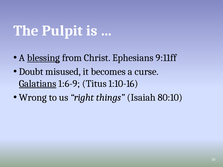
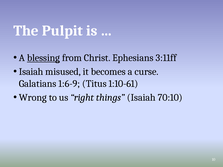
9:11ff: 9:11ff -> 3:11ff (166, 58)
Doubt: Doubt -> Isaiah (31, 72)
Galatians underline: present -> none (38, 84)
1:10-16: 1:10-16 -> 1:10-61 (123, 84)
80:10: 80:10 -> 70:10 (170, 98)
